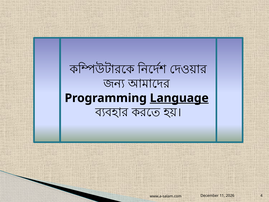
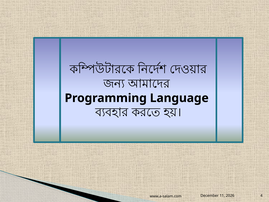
Language underline: present -> none (179, 98)
